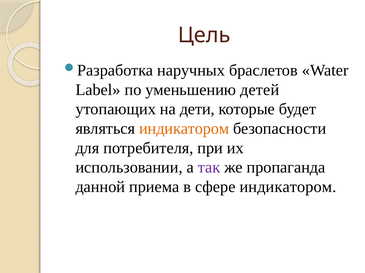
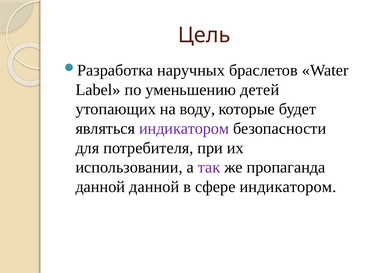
дети: дети -> воду (197, 109)
индикатором colour: orange -> purple (184, 129)
данной приема: приема -> данной (154, 187)
